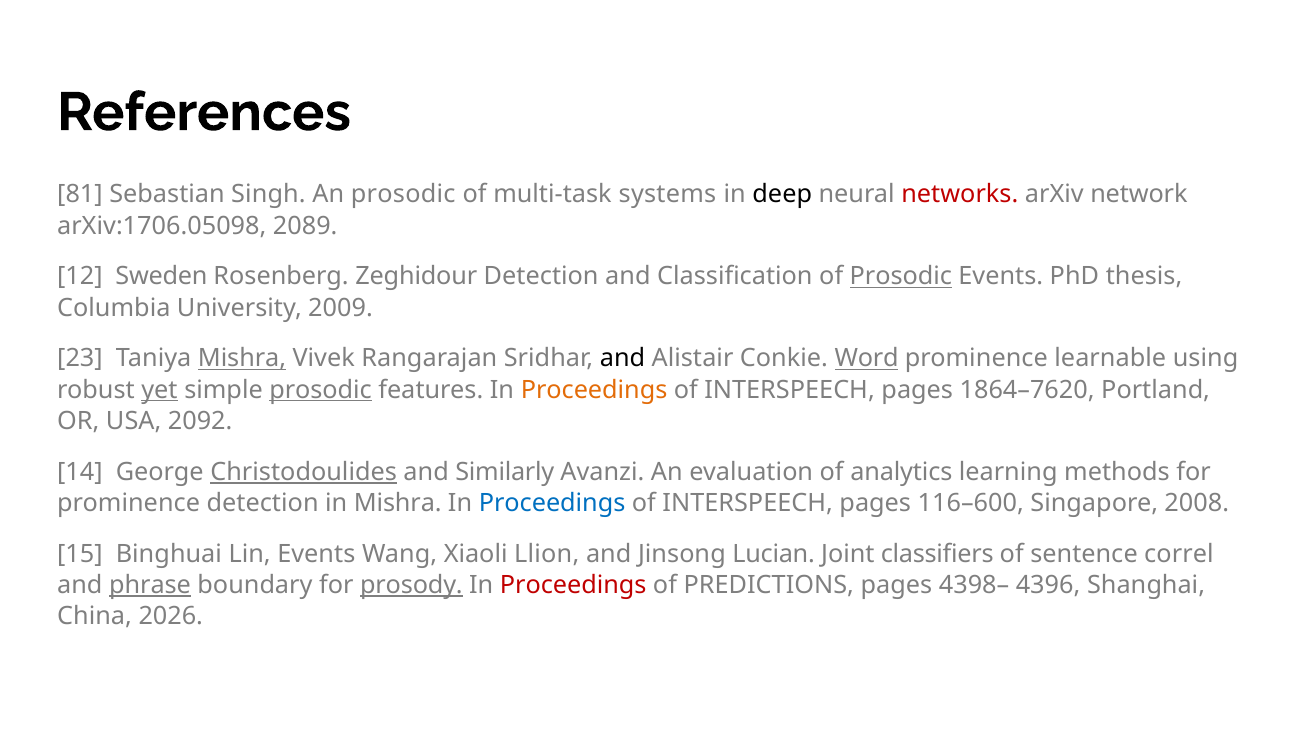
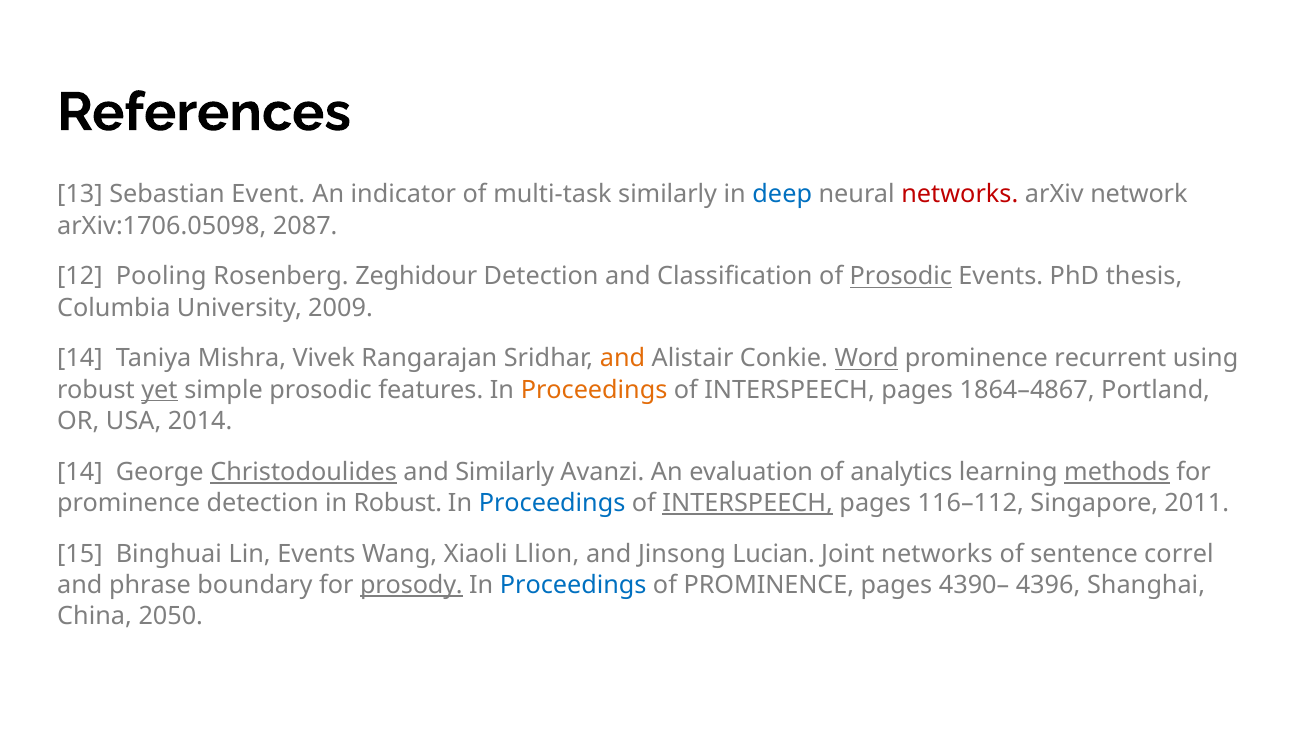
81: 81 -> 13 (80, 194)
Singh: Singh -> Event (268, 194)
An prosodic: prosodic -> indicator (403, 194)
multi-task systems: systems -> similarly (668, 194)
deep colour: black -> blue (782, 194)
2089: 2089 -> 2087 (305, 226)
Sweden: Sweden -> Pooling (161, 277)
23: 23 -> 14 (80, 359)
Mishra underline: present -> none (242, 359)
and colour: black -> orange (623, 359)
learnable: learnable -> recurrent (1110, 359)
prosodic underline: present -> none (321, 390)
1864–7620: 1864–7620 -> 1864–4867 (1027, 390)
2092: 2092 -> 2014 (200, 421)
methods underline: none -> present (1117, 472)
in Mishra: Mishra -> Robust (398, 503)
INTERSPEECH underline: none -> present (748, 503)
116–600: 116–600 -> 116–112 (971, 503)
2008: 2008 -> 2011 (1197, 503)
Joint classifiers: classifiers -> networks (937, 554)
phrase underline: present -> none (150, 585)
Proceedings colour: red -> blue (573, 585)
of PREDICTIONS: PREDICTIONS -> PROMINENCE (769, 585)
4398–: 4398– -> 4390– (974, 585)
2026: 2026 -> 2050 (171, 617)
